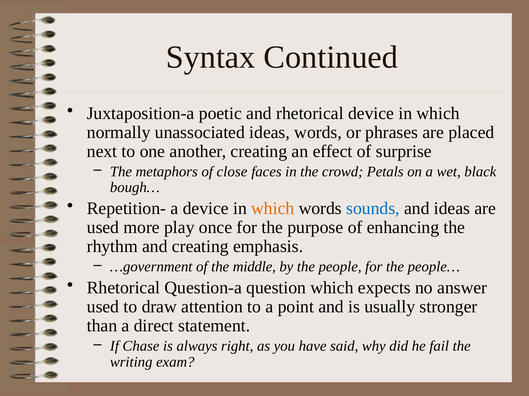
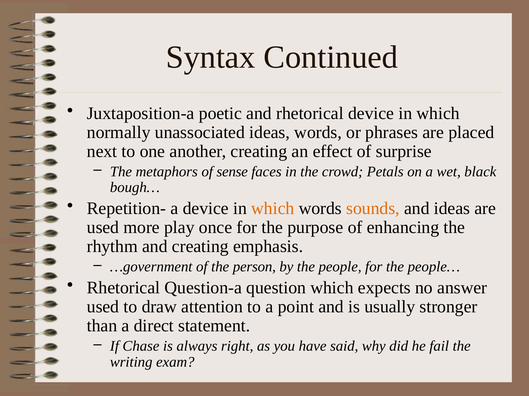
close: close -> sense (232, 172)
sounds colour: blue -> orange (373, 209)
middle: middle -> person (254, 267)
